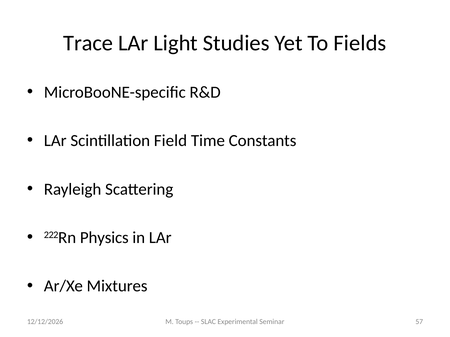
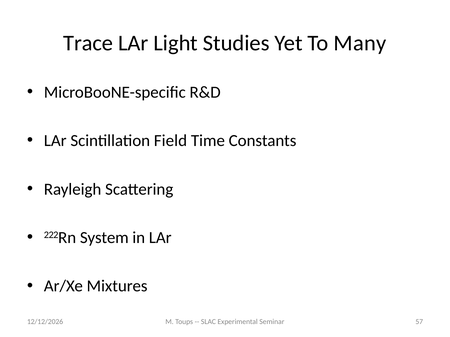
Fields: Fields -> Many (360, 43)
Physics: Physics -> System (104, 238)
